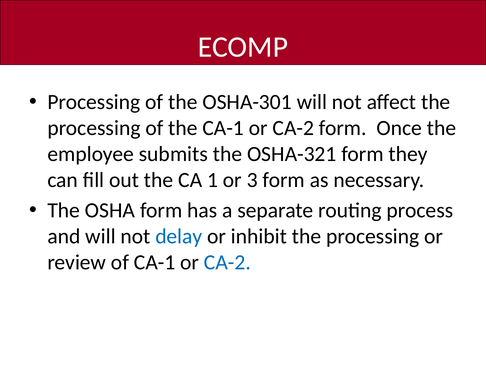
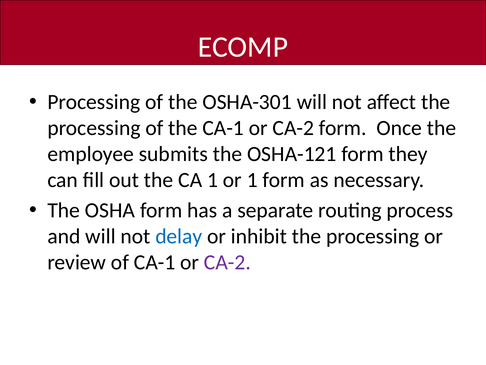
OSHA-321: OSHA-321 -> OSHA-121 (292, 154)
or 3: 3 -> 1 (252, 180)
CA-2 colour: blue -> purple (227, 262)
